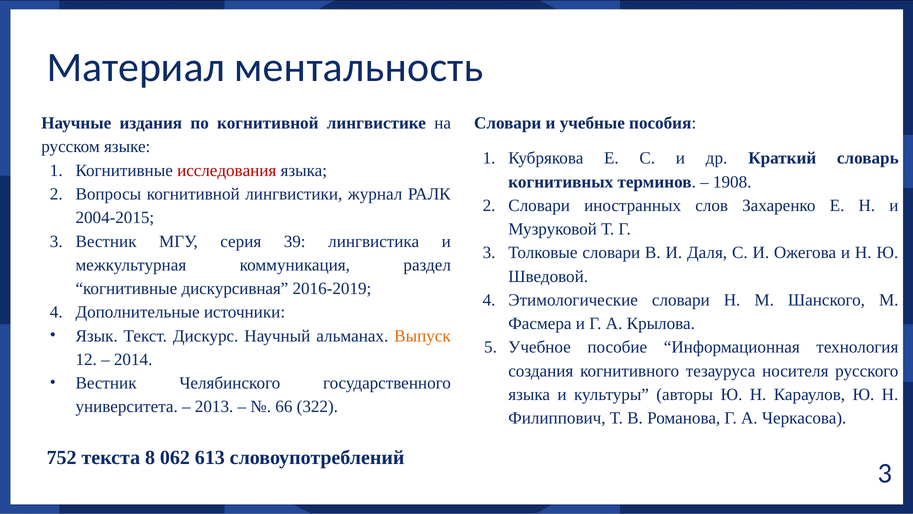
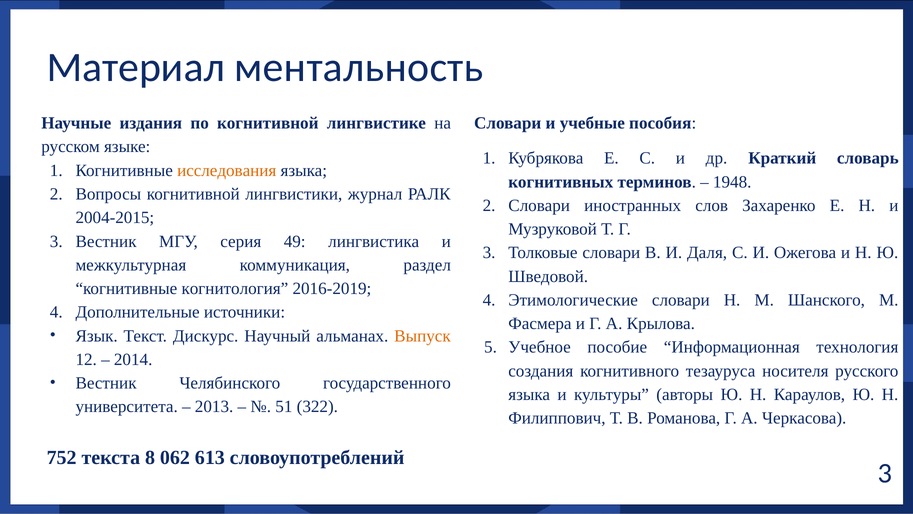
исследования colour: red -> orange (227, 170)
1908: 1908 -> 1948 (732, 182)
39: 39 -> 49 (295, 241)
дискурсивная: дискурсивная -> когнитология (235, 288)
66: 66 -> 51 (284, 406)
